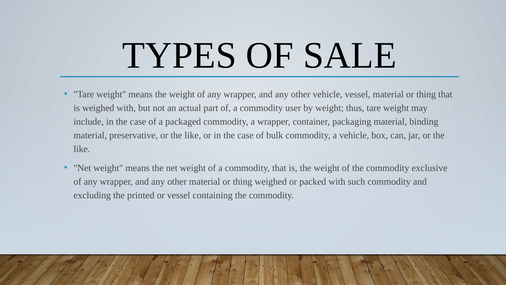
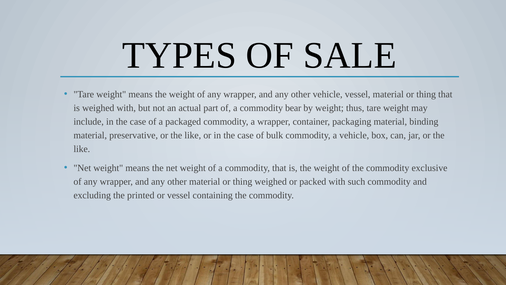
user: user -> bear (293, 108)
